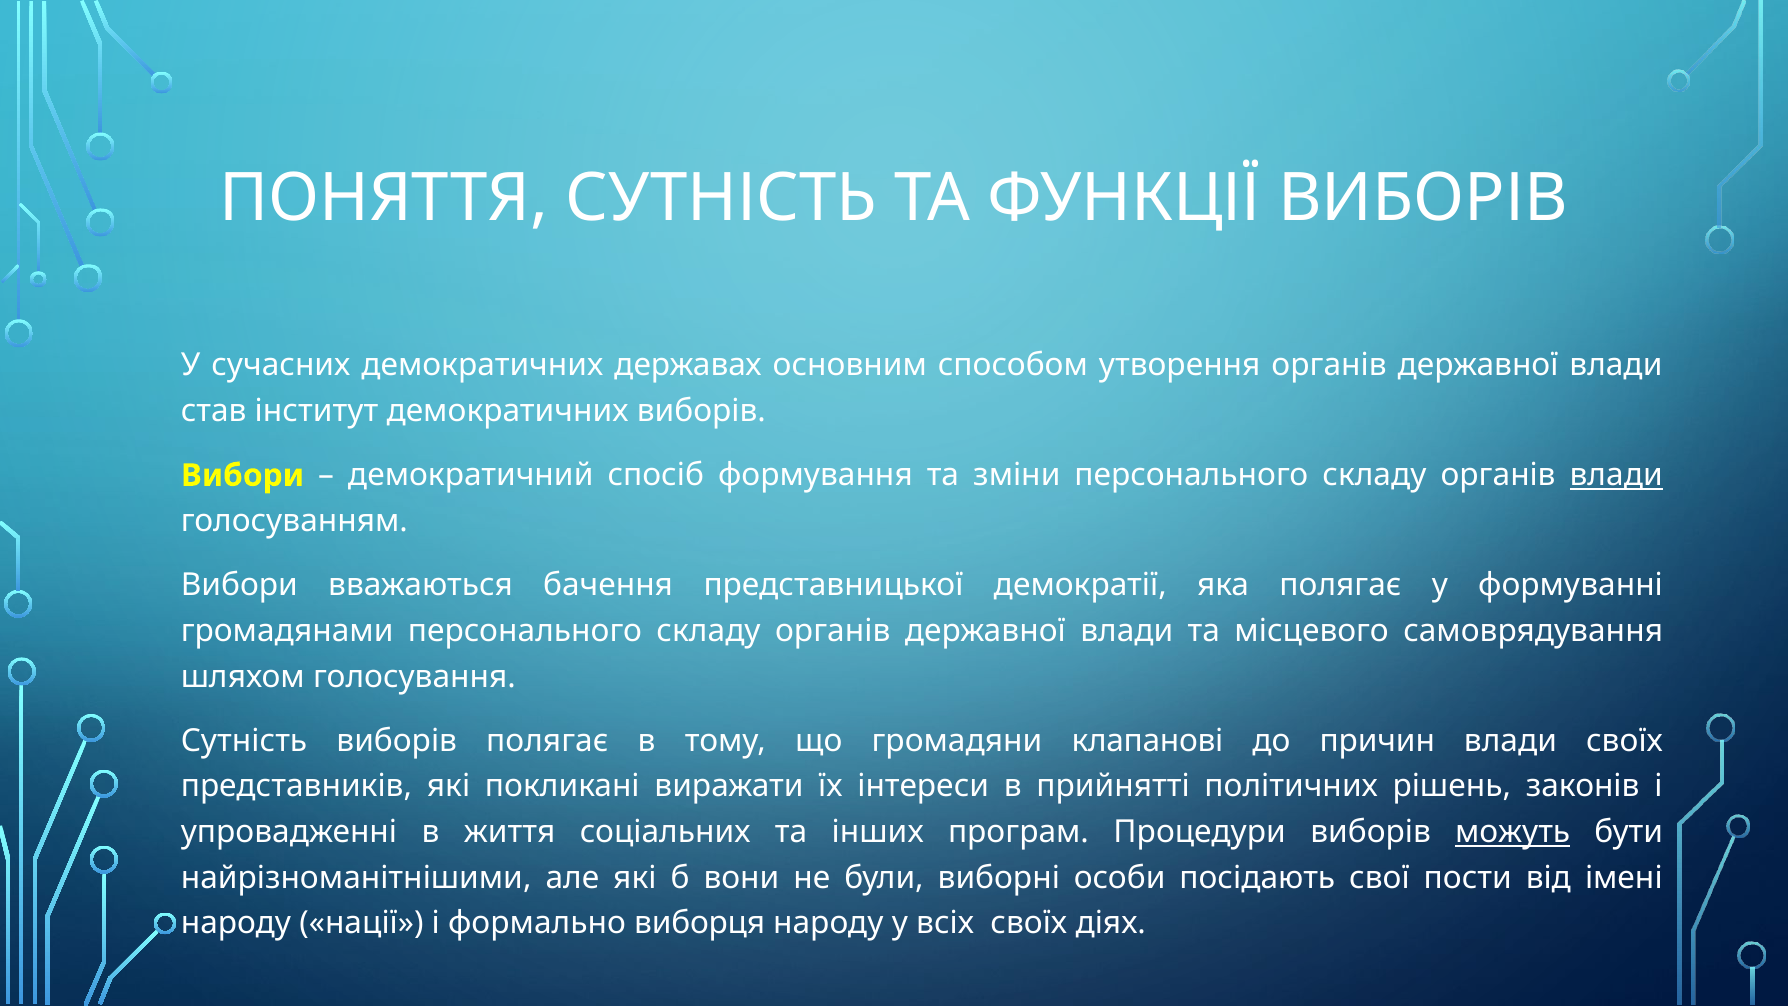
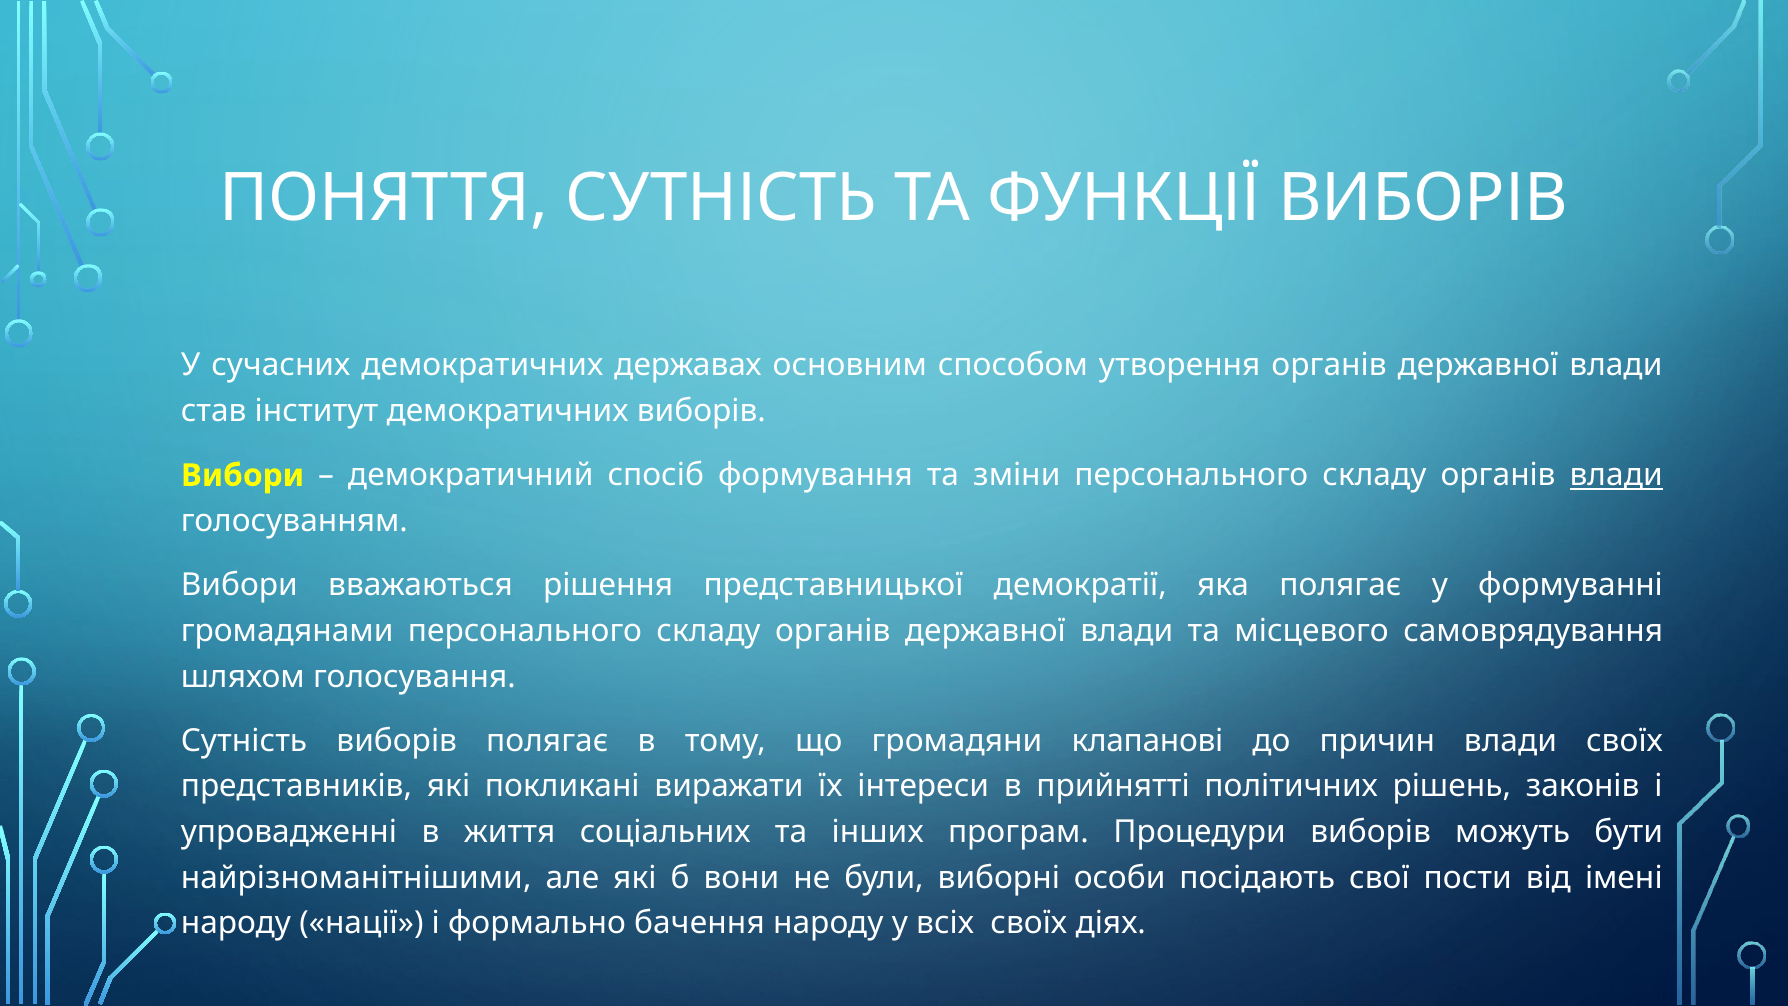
бачення: бачення -> рішення (608, 585)
можуть underline: present -> none (1513, 832)
виборця: виборця -> бачення (700, 923)
